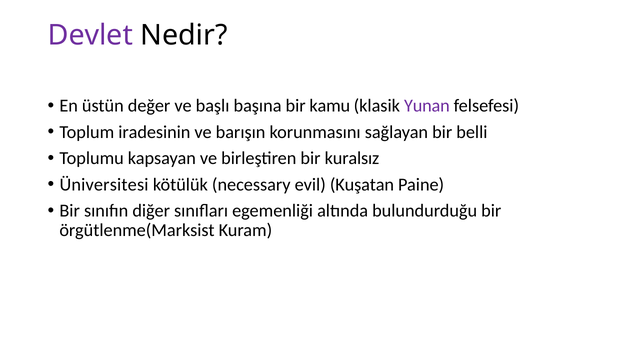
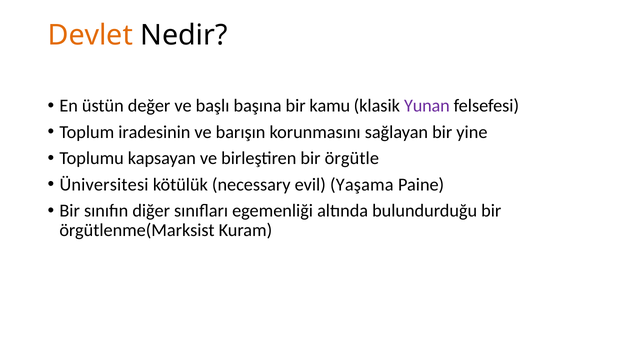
Devlet colour: purple -> orange (90, 35)
belli: belli -> yine (472, 132)
kuralsız: kuralsız -> örgütle (352, 158)
Kuşatan: Kuşatan -> Yaşama (362, 185)
